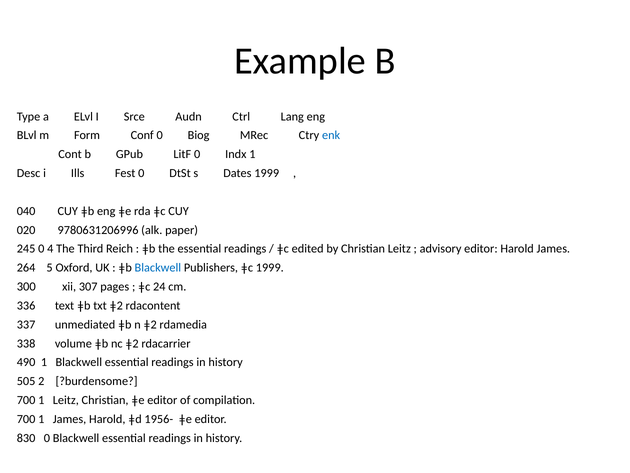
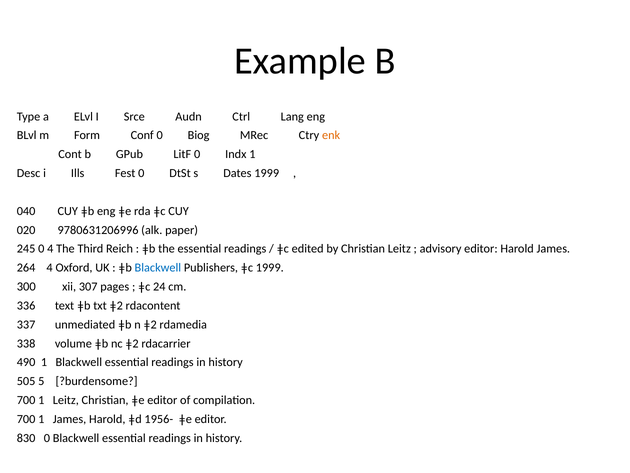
enk colour: blue -> orange (331, 135)
264 5: 5 -> 4 (50, 268)
2: 2 -> 5 (41, 381)
